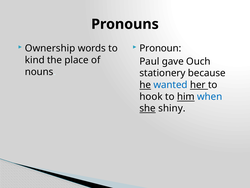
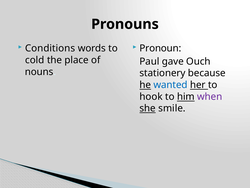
Ownership: Ownership -> Conditions (50, 48)
kind: kind -> cold (35, 60)
when colour: blue -> purple (210, 96)
shiny: shiny -> smile (172, 108)
